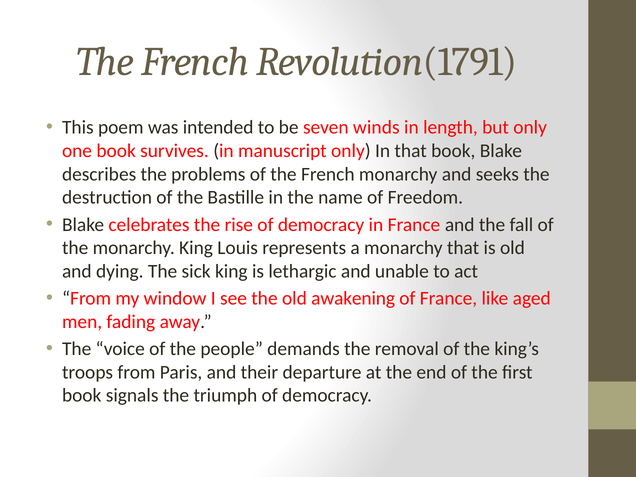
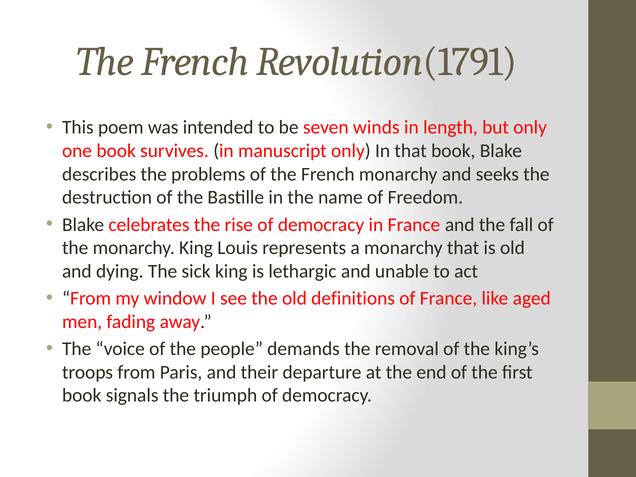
awakening: awakening -> definitions (353, 298)
